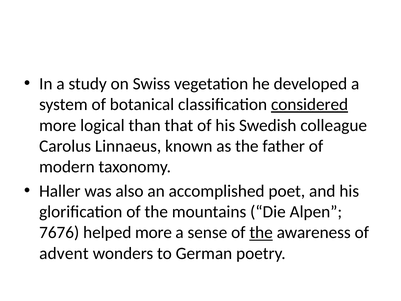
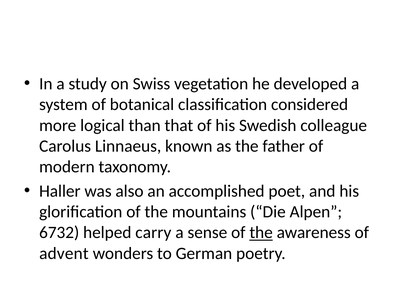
considered underline: present -> none (310, 104)
7676: 7676 -> 6732 (59, 232)
helped more: more -> carry (153, 232)
